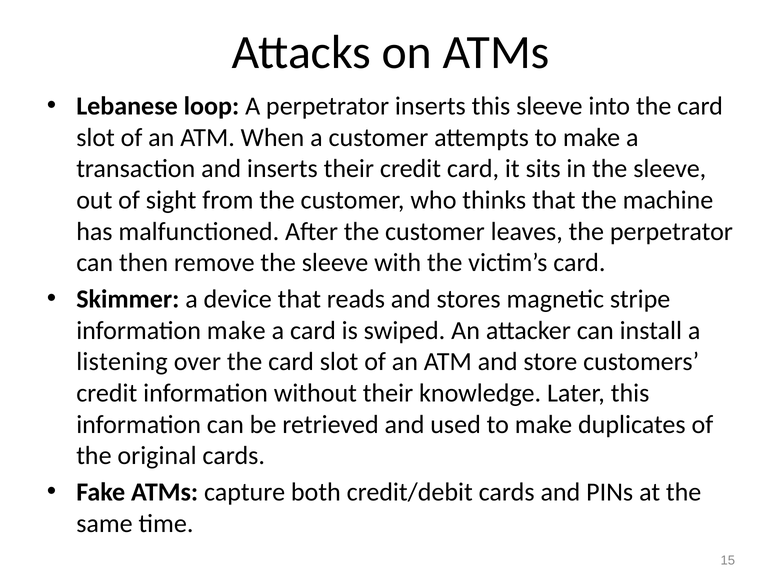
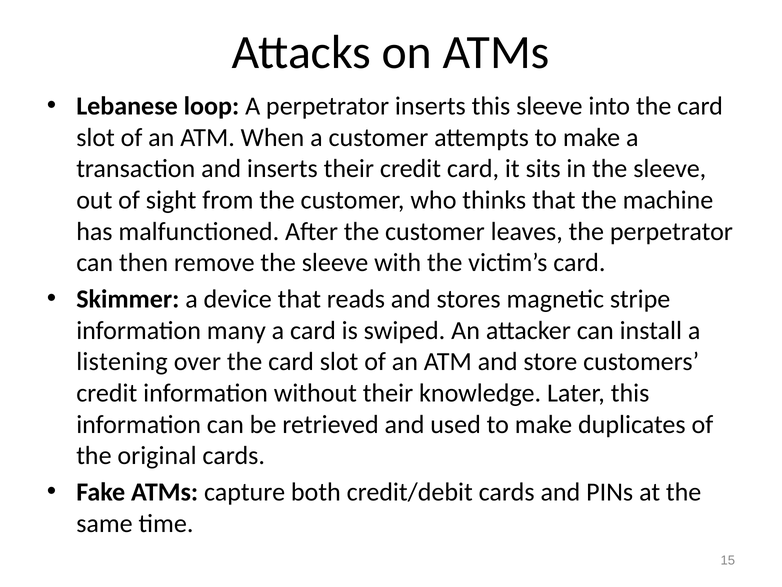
information make: make -> many (236, 330)
